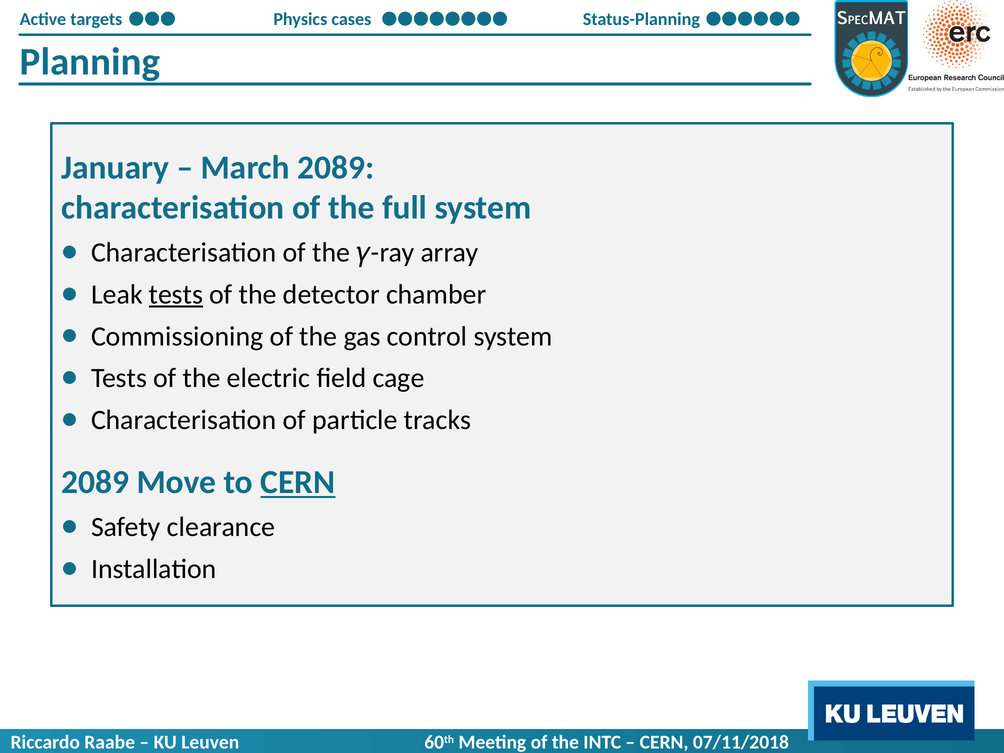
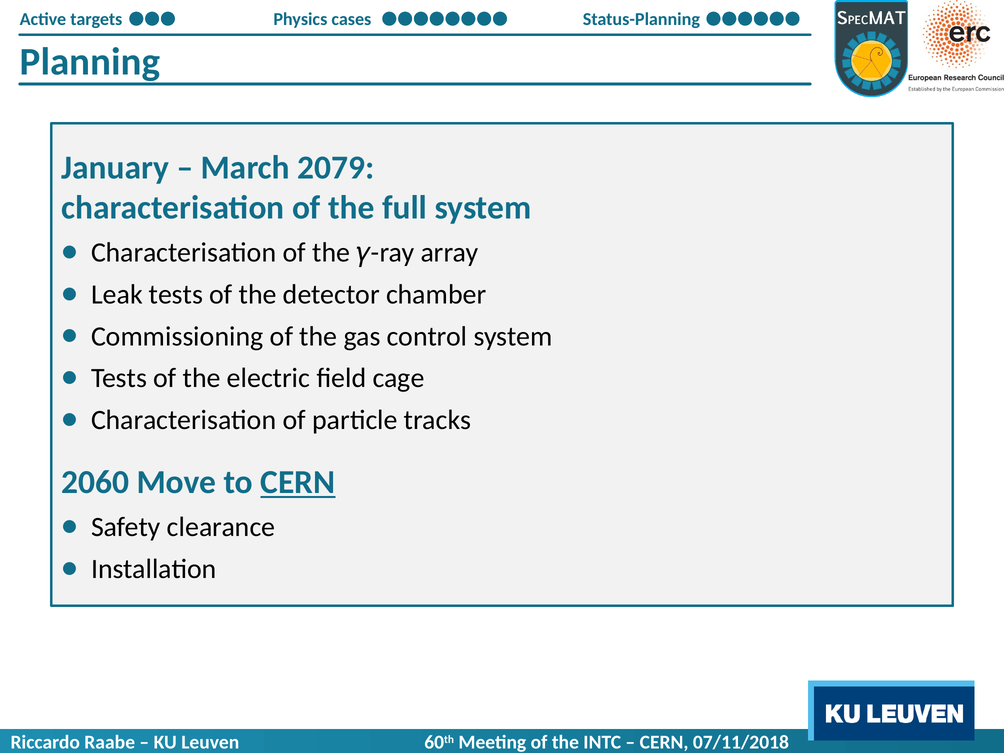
March 2089: 2089 -> 2079 (336, 168)
tests underline: present -> none (176, 294)
2089: 2089 -> 2060 (95, 482)
